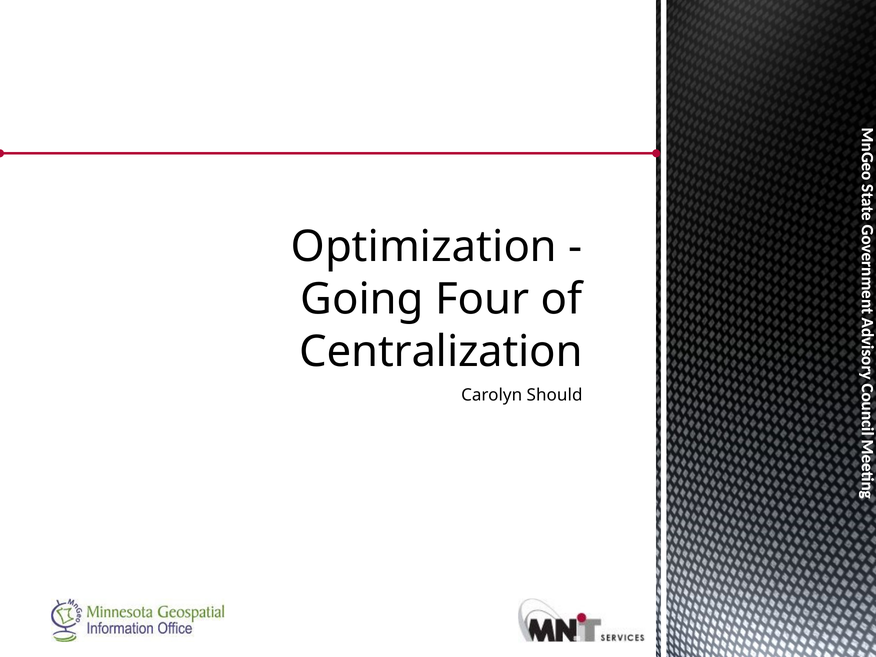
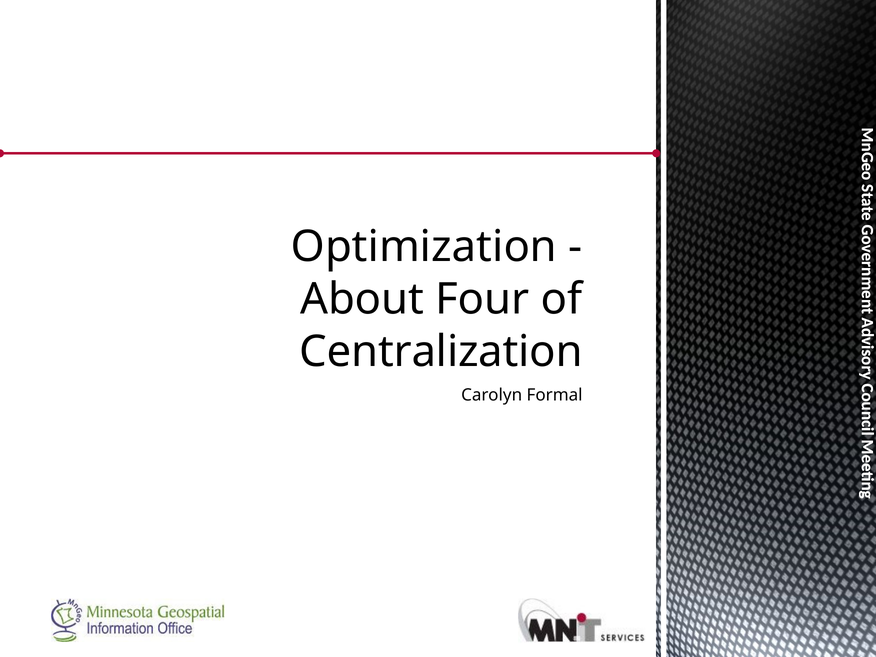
Going: Going -> About (362, 299)
Should: Should -> Formal (555, 395)
